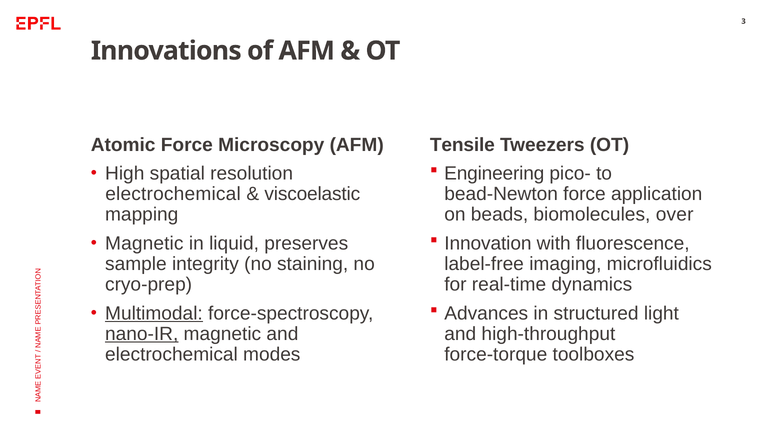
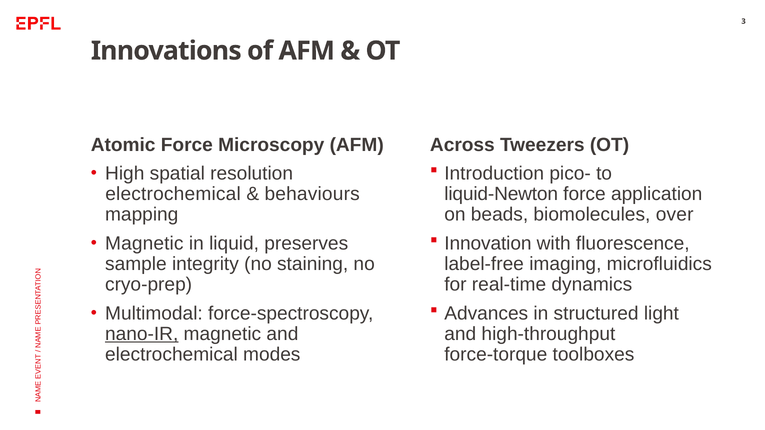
Tensile: Tensile -> Across (462, 145)
Engineering: Engineering -> Introduction (494, 174)
viscoelastic: viscoelastic -> behaviours (312, 194)
bead‑Newton: bead‑Newton -> liquid‑Newton (501, 194)
Multimodal underline: present -> none (154, 313)
